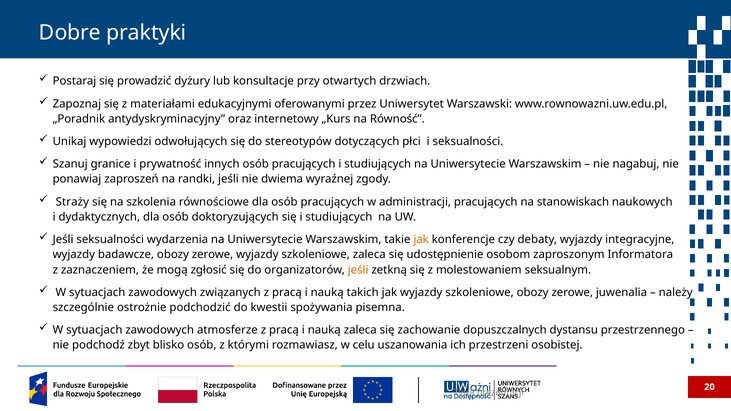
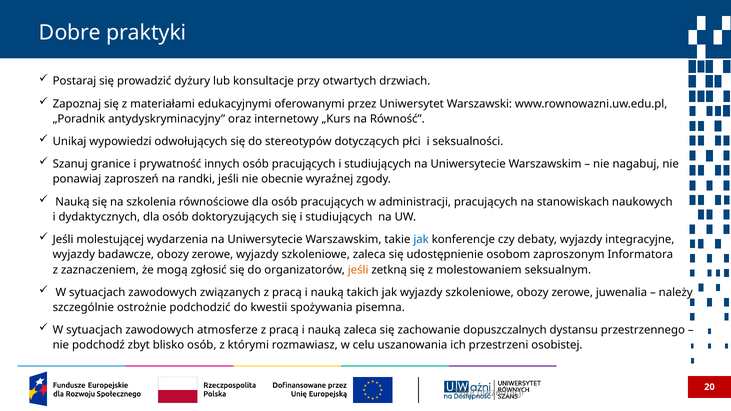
dwiema: dwiema -> obecnie (282, 179)
Straży: Straży -> Nauką (72, 202)
Jeśli seksualności: seksualności -> molestującej (110, 240)
jak colour: orange -> blue (421, 240)
